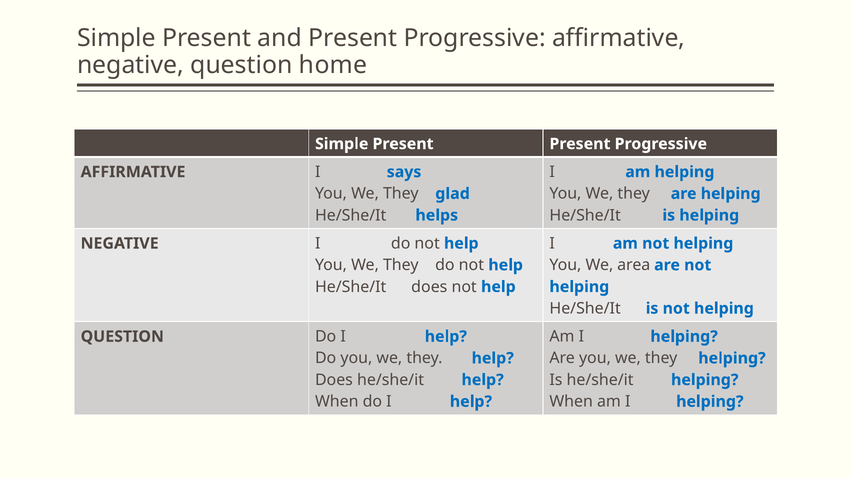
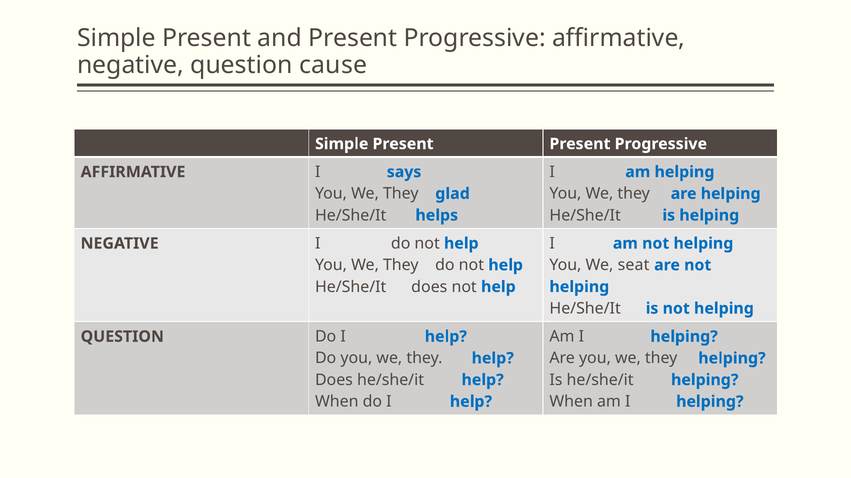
home: home -> cause (333, 65)
area: area -> seat (634, 265)
